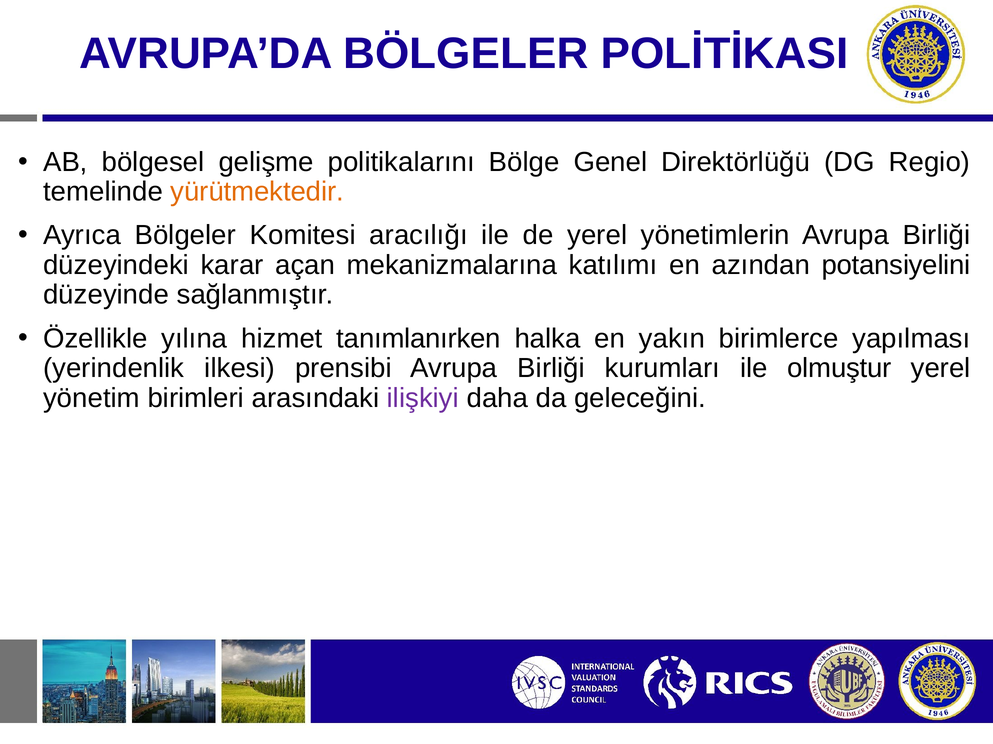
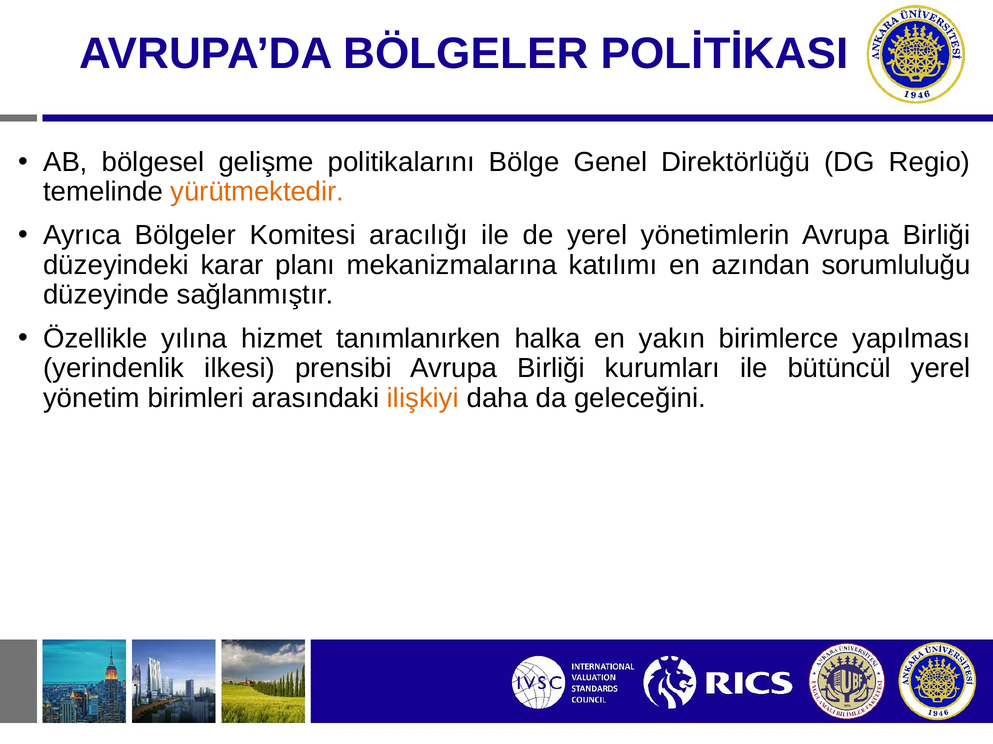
açan: açan -> planı (305, 265)
potansiyelini: potansiyelini -> sorumluluğu (896, 265)
olmuştur: olmuştur -> bütüncül (839, 369)
ilişkiyi colour: purple -> orange (423, 398)
